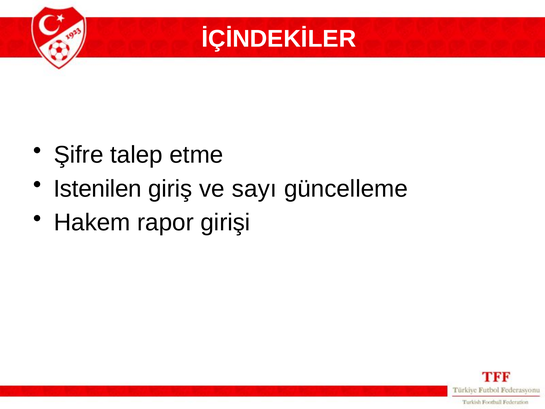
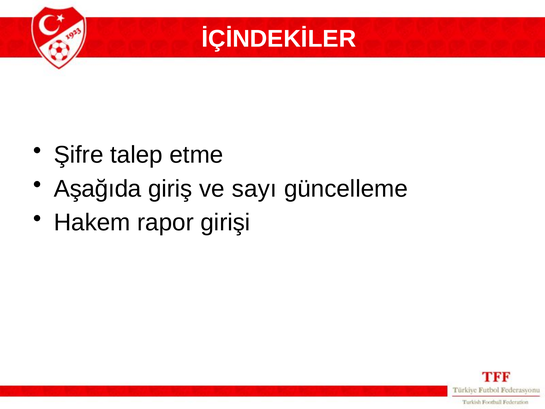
Istenilen: Istenilen -> Aşağıda (98, 189)
